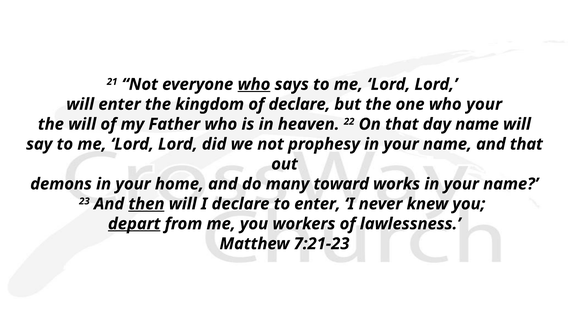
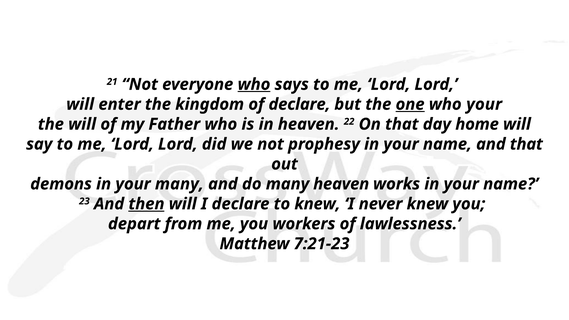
one underline: none -> present (410, 104)
day name: name -> home (477, 124)
your home: home -> many (179, 184)
many toward: toward -> heaven (341, 184)
to enter: enter -> knew (317, 204)
depart underline: present -> none (134, 224)
